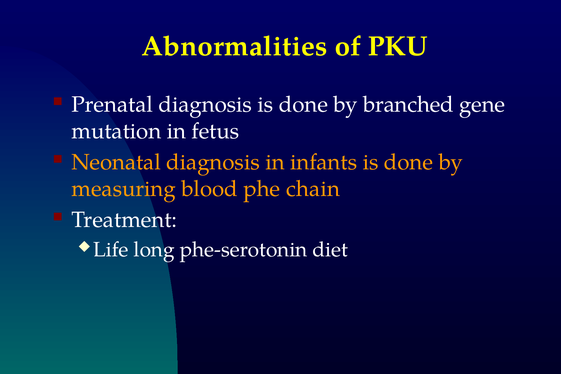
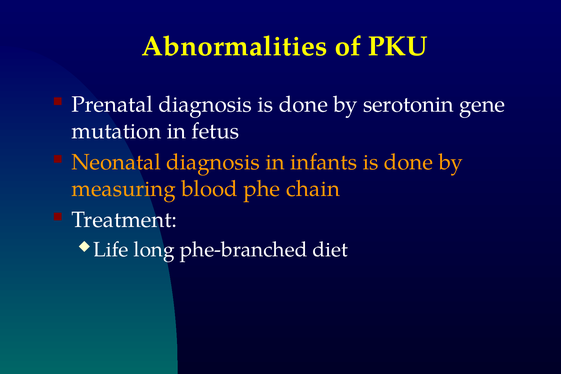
branched: branched -> serotonin (408, 105)
phe-serotonin: phe-serotonin -> phe-branched (244, 250)
